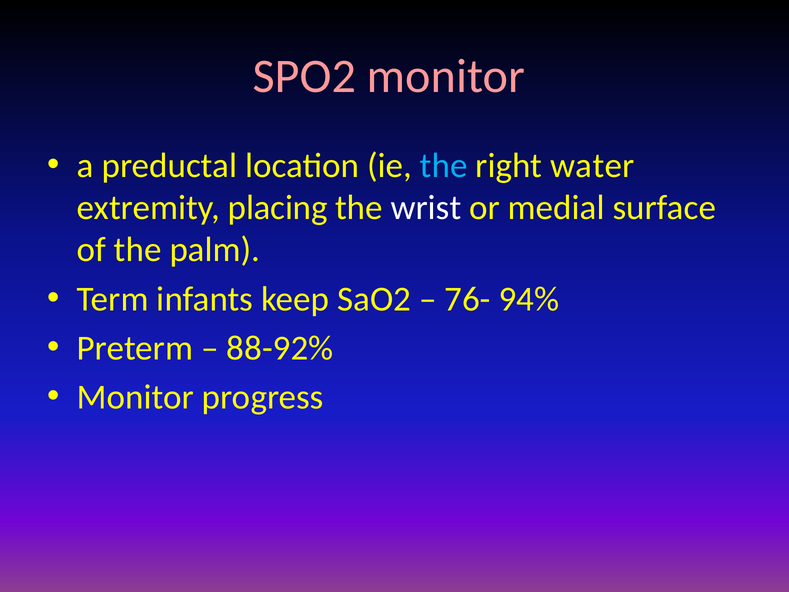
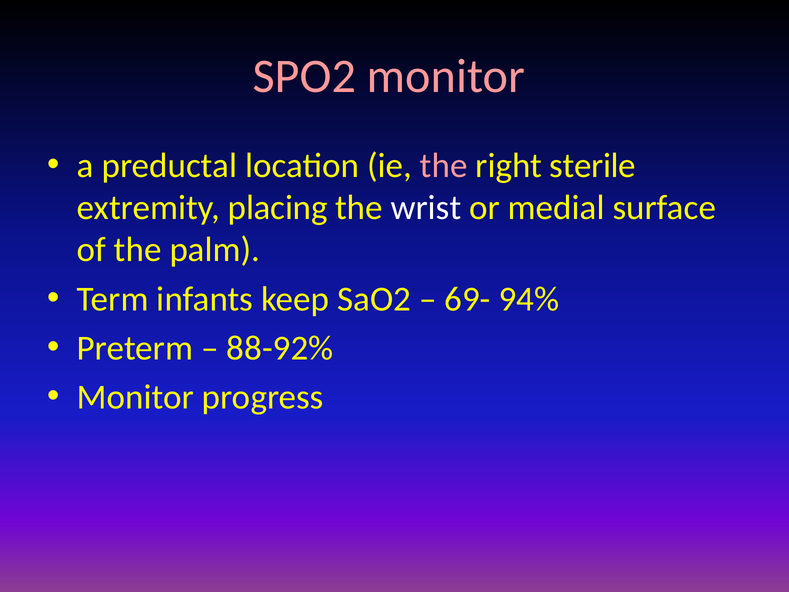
the colour: light blue -> pink (444, 166)
water: water -> sterile (593, 166)
76-: 76- -> 69- (468, 299)
